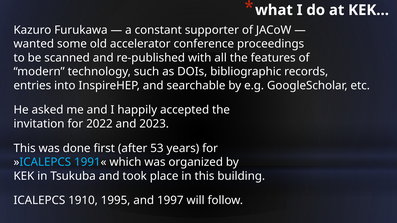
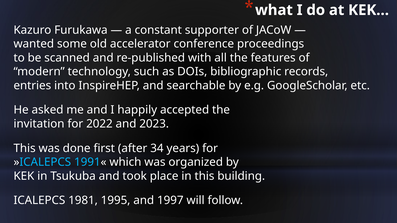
53: 53 -> 34 (157, 148)
1910: 1910 -> 1981 (83, 201)
